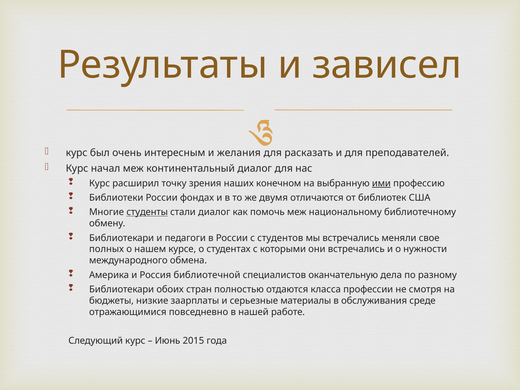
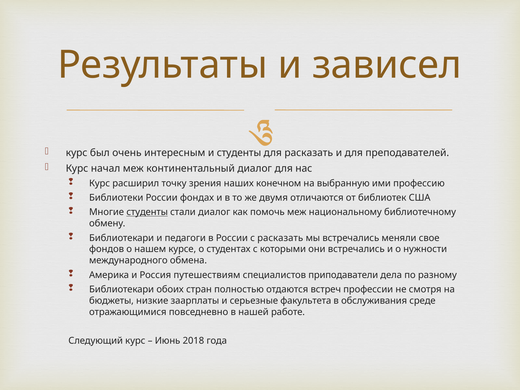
и желания: желания -> студенты (239, 153)
ими underline: present -> none (381, 183)
с студентов: студентов -> расказать (280, 238)
полных: полных -> фондов (107, 249)
библиотечной: библиотечной -> путешествиям (207, 275)
оканчательную: оканчательную -> приподаватели (343, 275)
класса: класса -> встреч (326, 289)
материалы: материалы -> факультета (306, 301)
2015: 2015 -> 2018 (193, 341)
